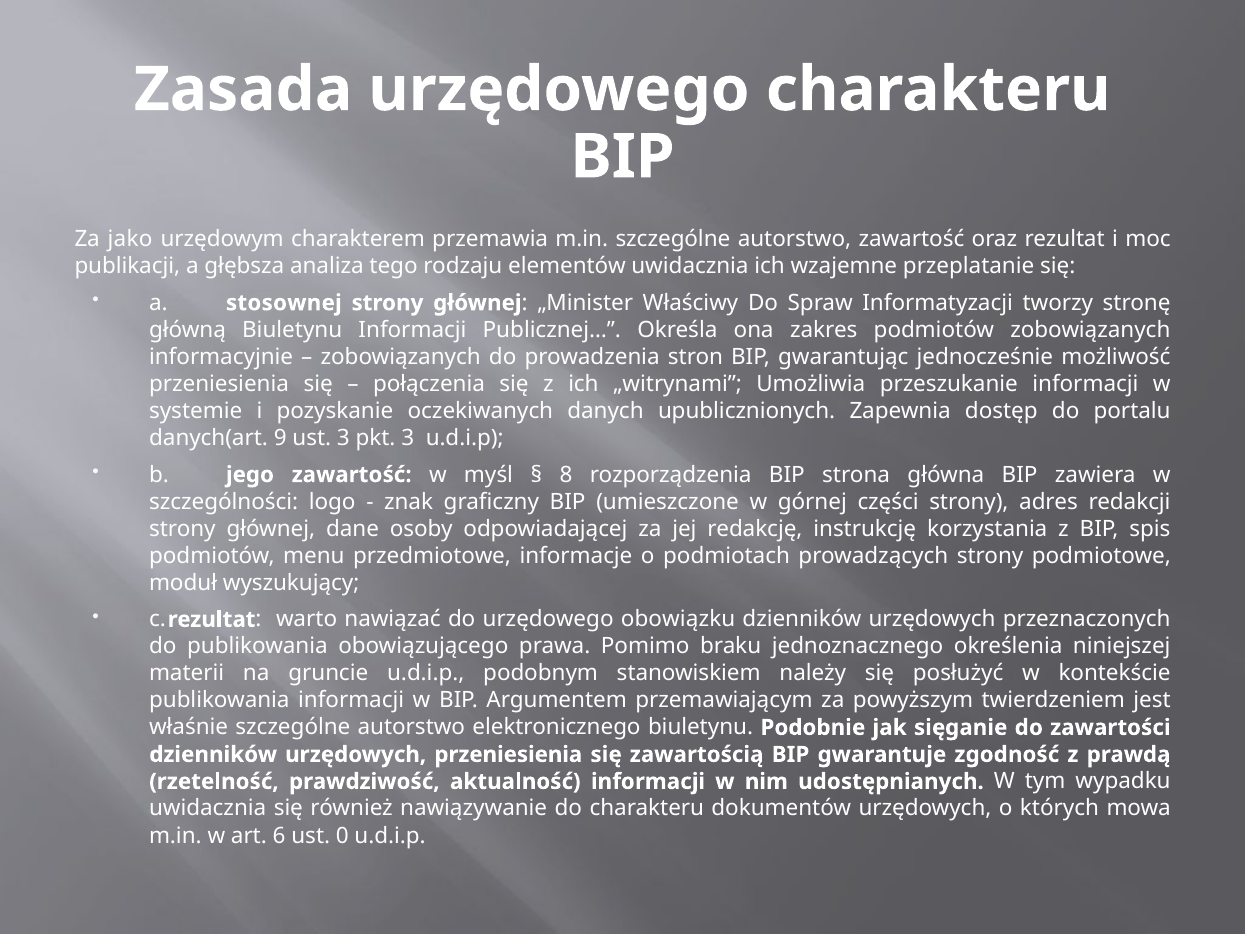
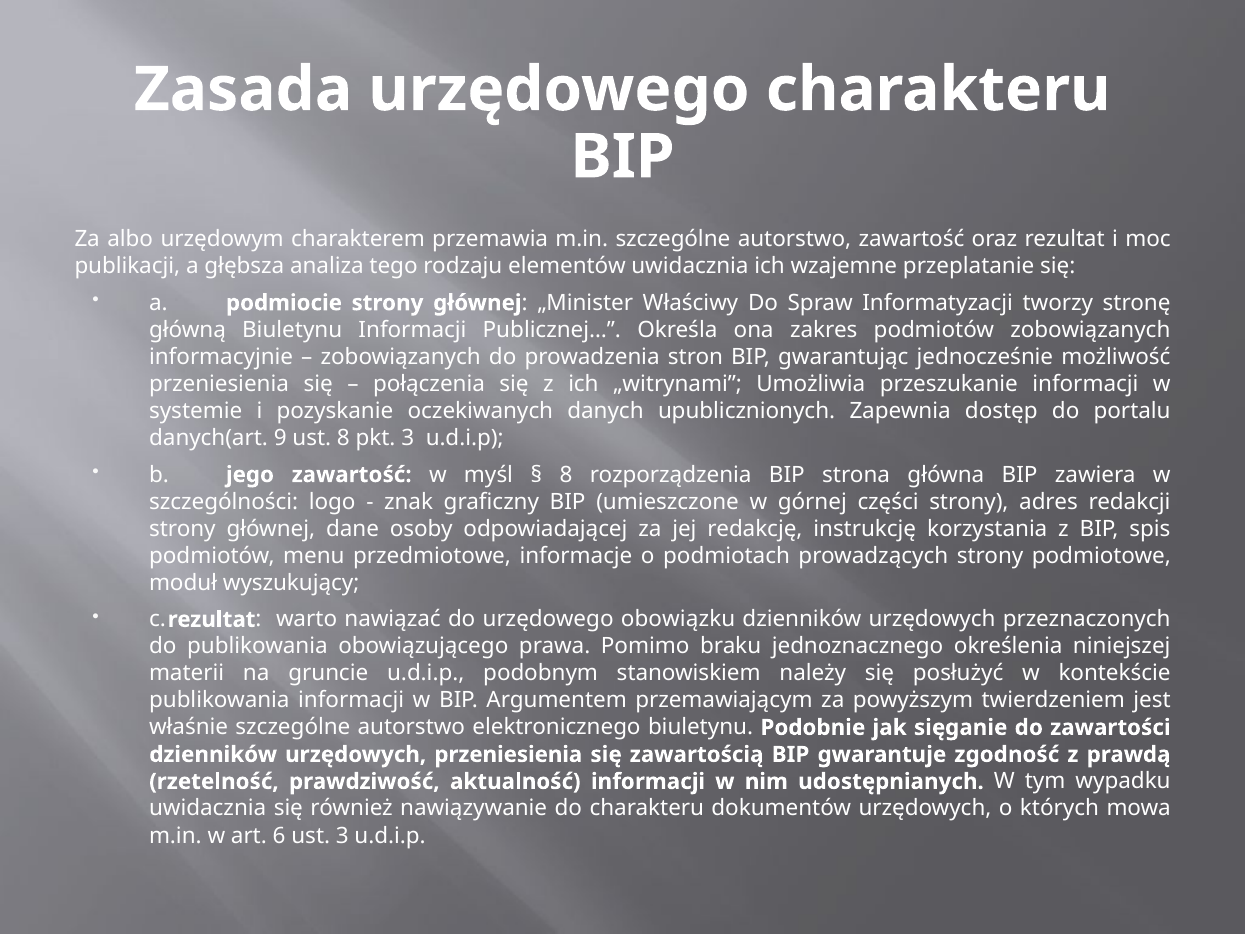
jako: jako -> albo (130, 239)
stosownej: stosownej -> podmiocie (284, 303)
ust 3: 3 -> 8 (343, 438)
ust 0: 0 -> 3 (342, 835)
